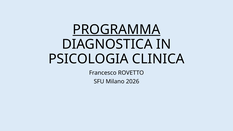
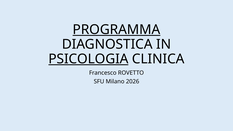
PSICOLOGIA underline: none -> present (88, 59)
